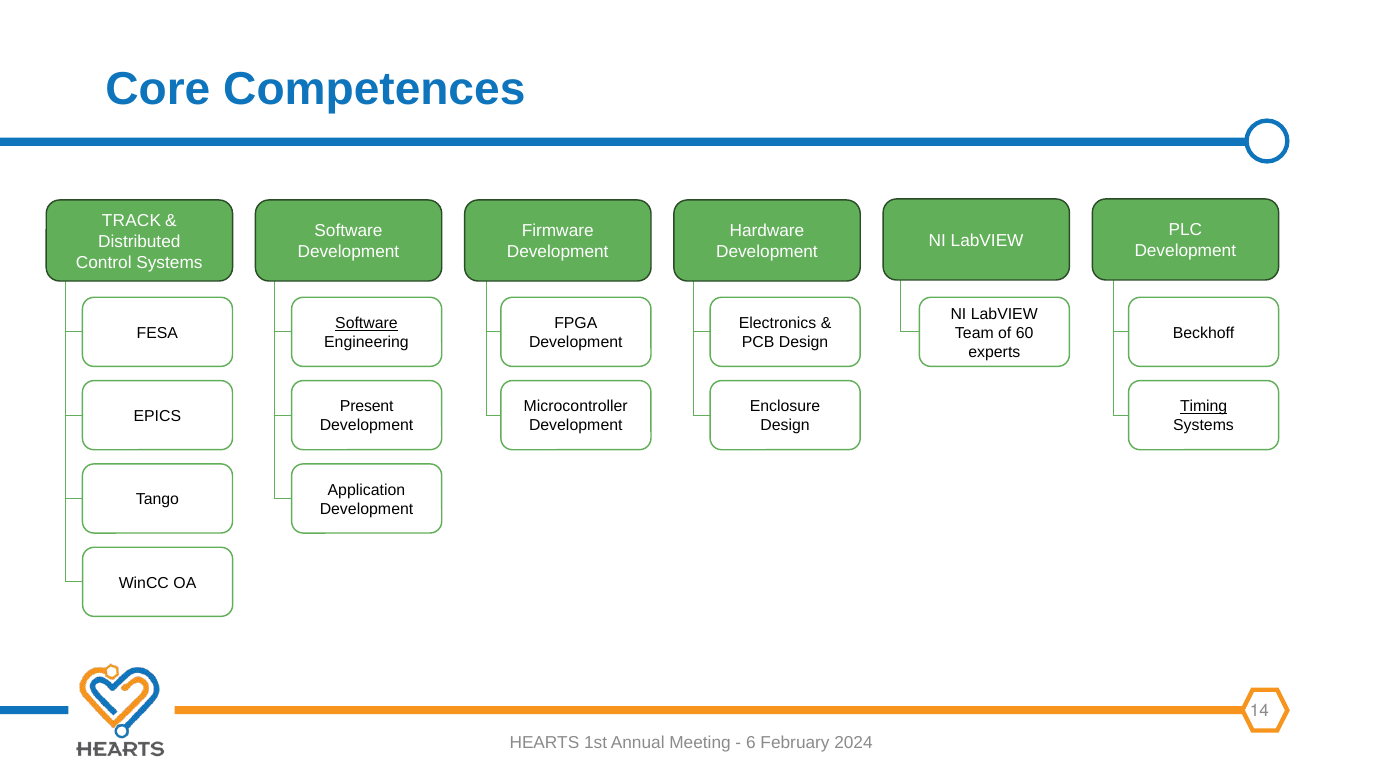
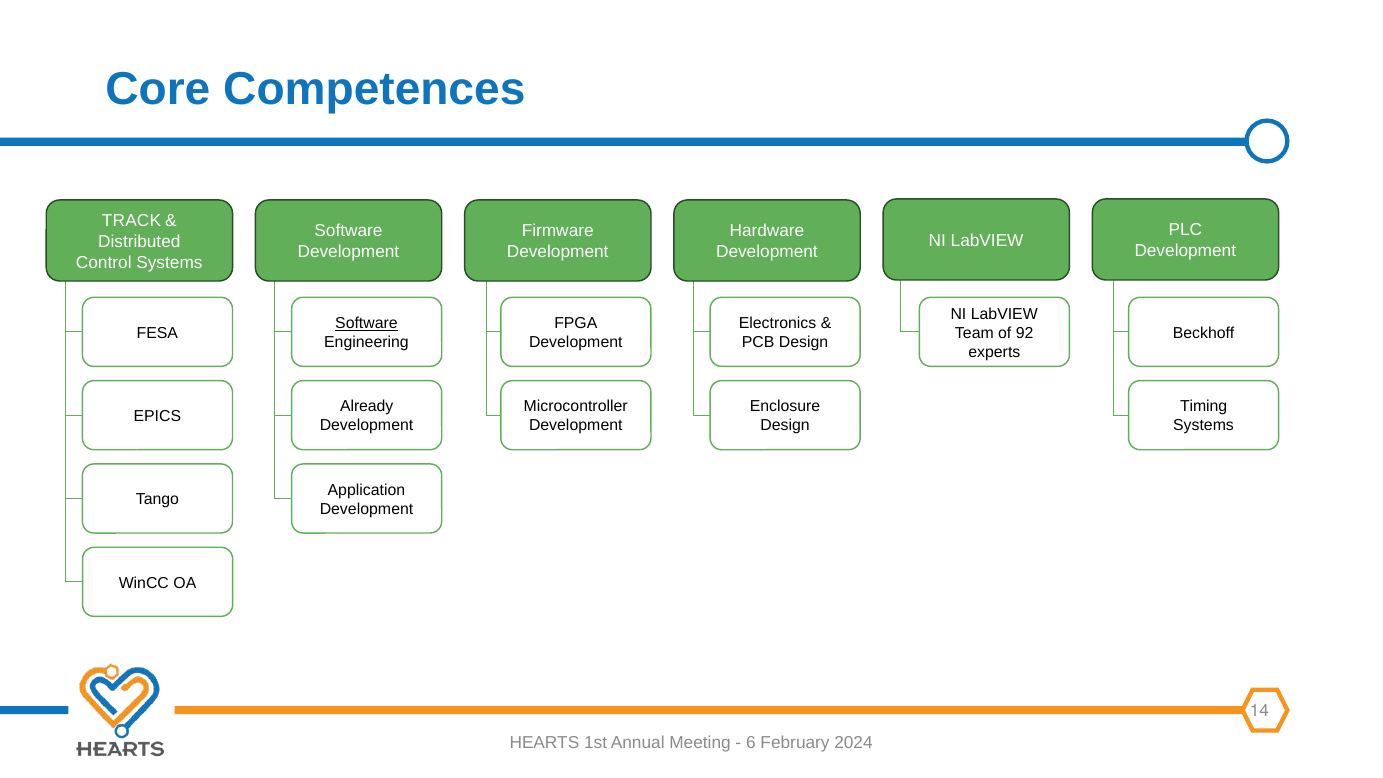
60: 60 -> 92 (1025, 333)
Present: Present -> Already (367, 407)
Timing underline: present -> none (1204, 407)
